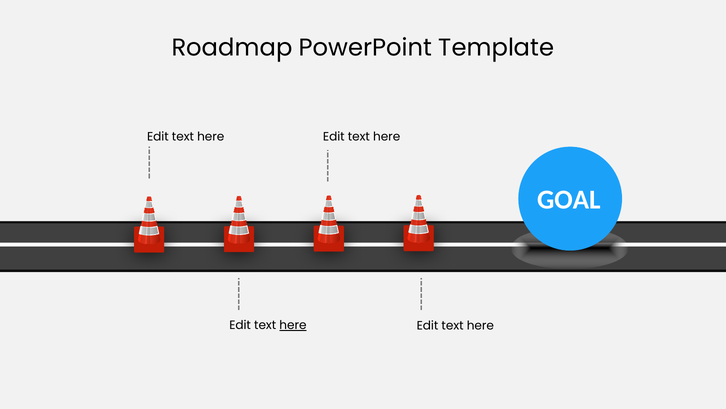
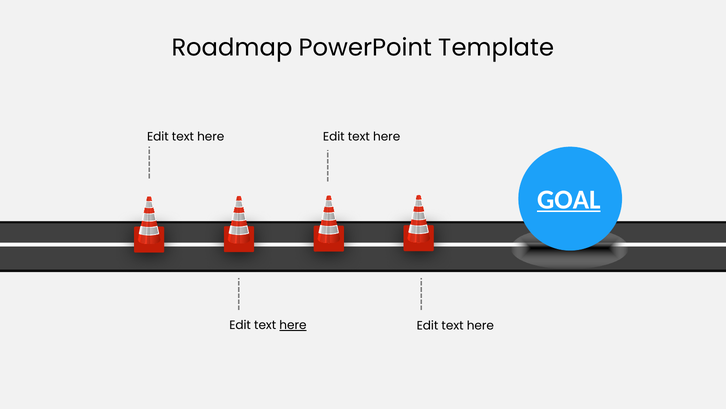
GOAL underline: none -> present (569, 199)
